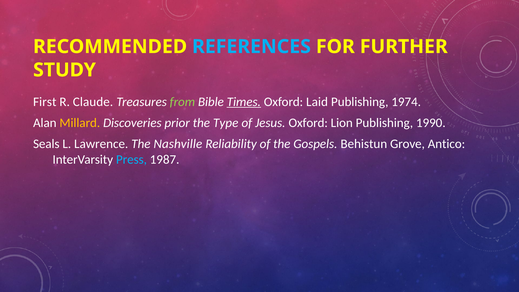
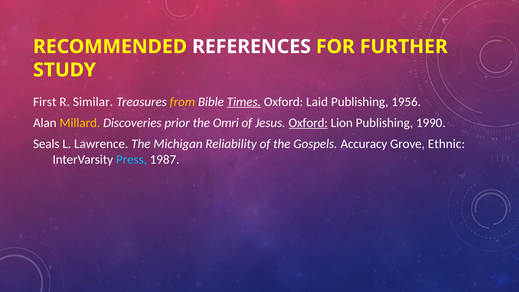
REFERENCES colour: light blue -> white (251, 47)
Claude: Claude -> Similar (93, 102)
from colour: light green -> yellow (182, 102)
1974: 1974 -> 1956 (406, 102)
Type: Type -> Omri (226, 123)
Oxford underline: none -> present (308, 123)
Nashville: Nashville -> Michigan (178, 144)
Behistun: Behistun -> Accuracy (364, 144)
Antico: Antico -> Ethnic (446, 144)
